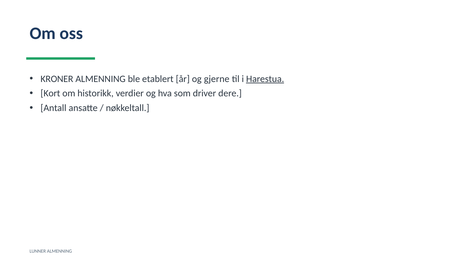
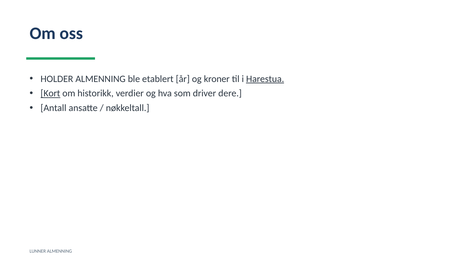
KRONER: KRONER -> HOLDER (57, 79)
gjerne: gjerne -> kroner (217, 79)
Kort underline: none -> present (50, 93)
